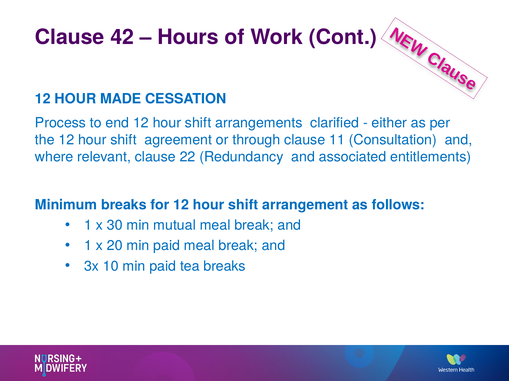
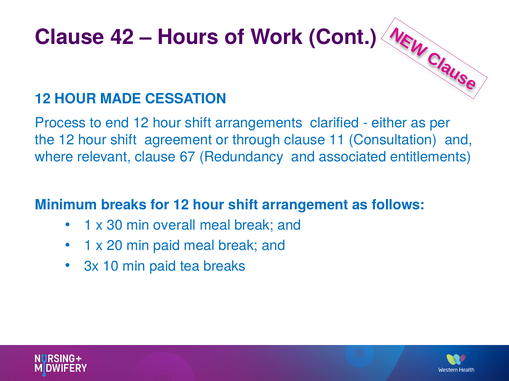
22: 22 -> 67 (188, 157)
mutual: mutual -> overall (175, 226)
